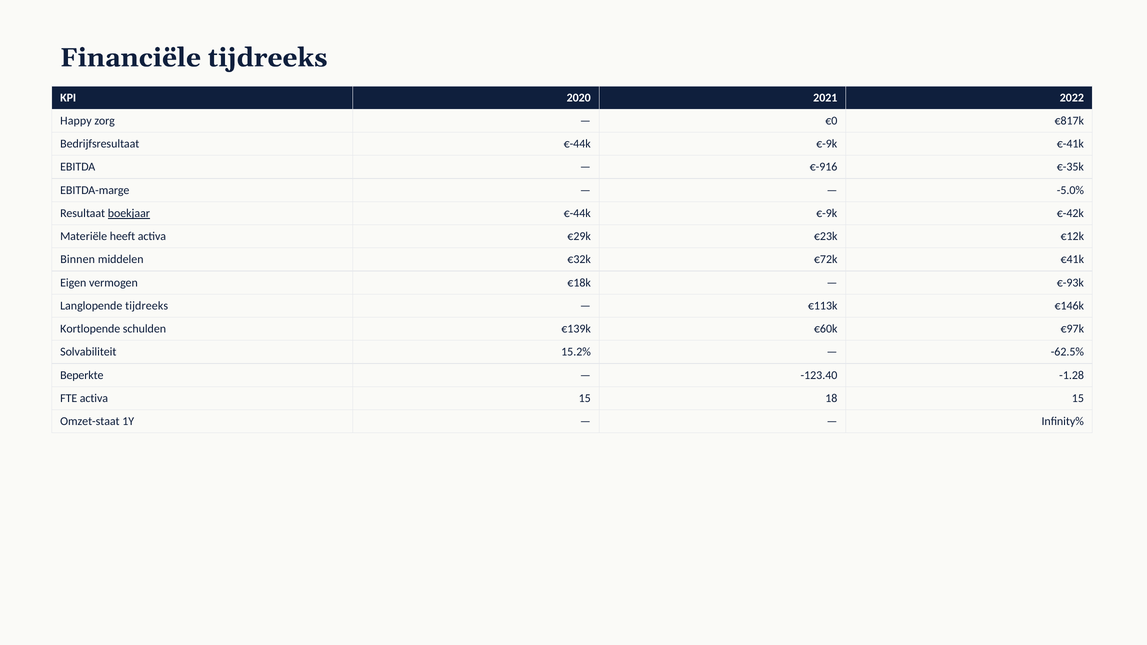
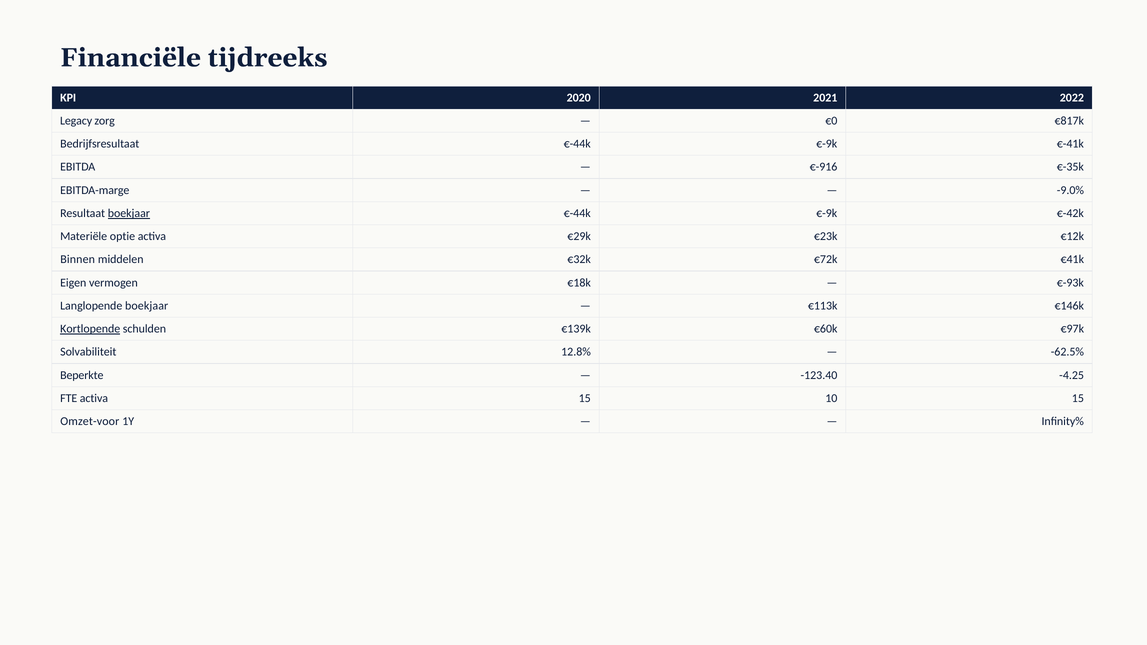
Happy: Happy -> Legacy (76, 121)
-5.0%: -5.0% -> -9.0% (1070, 190)
heeft: heeft -> optie (122, 236)
Langlopende tijdreeks: tijdreeks -> boekjaar (147, 306)
Kortlopende underline: none -> present (90, 329)
15.2%: 15.2% -> 12.8% (576, 352)
-1.28: -1.28 -> -4.25 (1072, 375)
18: 18 -> 10 (831, 398)
Omzet-staat: Omzet-staat -> Omzet-voor (90, 422)
